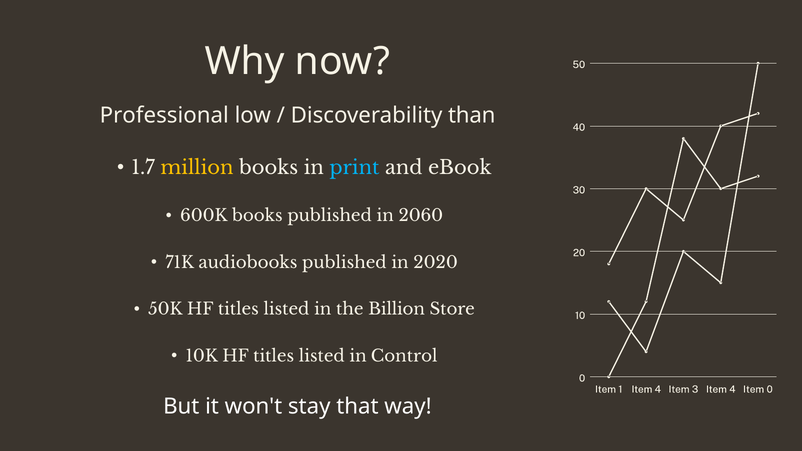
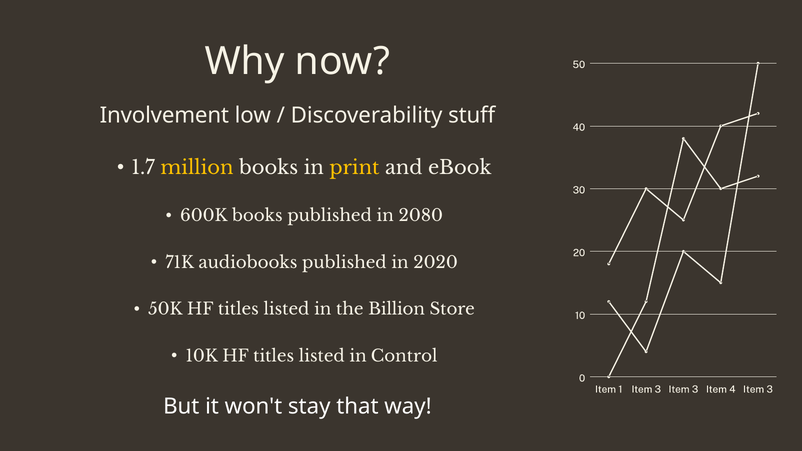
Professional: Professional -> Involvement (164, 116)
than: than -> stuff (472, 116)
print colour: light blue -> yellow (354, 168)
2060: 2060 -> 2080 (421, 216)
1 Item 4: 4 -> 3 (658, 389)
4 Item 0: 0 -> 3 (770, 389)
